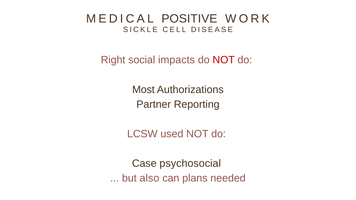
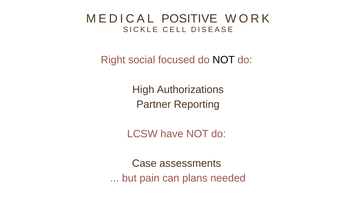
impacts: impacts -> focused (177, 60)
NOT colour: red -> black (224, 60)
Most: Most -> High (143, 90)
used: used -> have (172, 134)
psychosocial: psychosocial -> assessments (190, 164)
also: also -> pain (150, 178)
